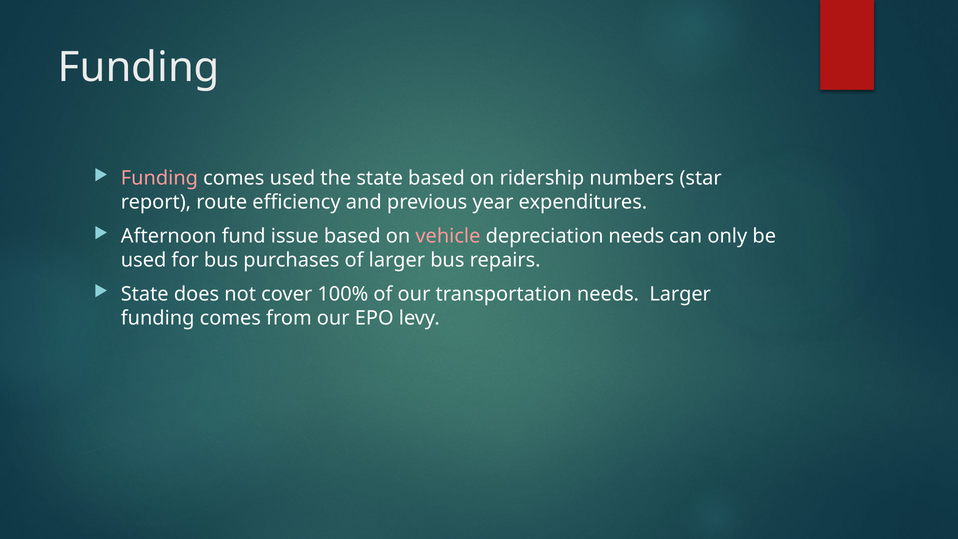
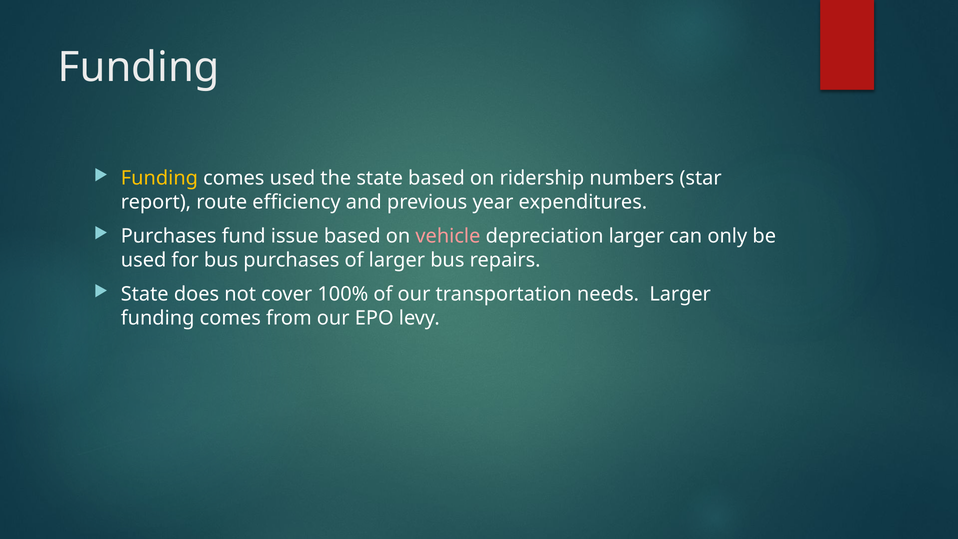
Funding colour: pink -> yellow (159, 178)
Afternoon: Afternoon -> Purchases (169, 236)
depreciation needs: needs -> larger (636, 236)
